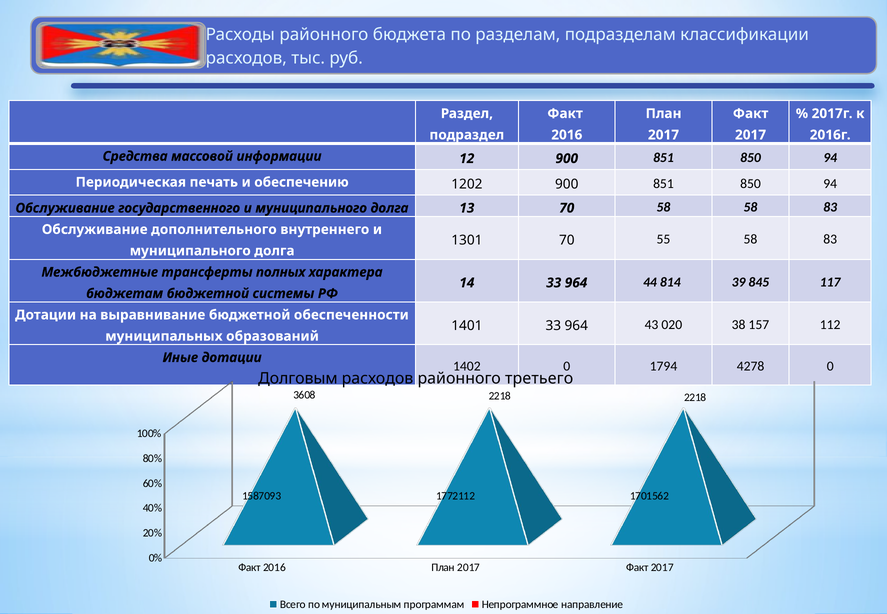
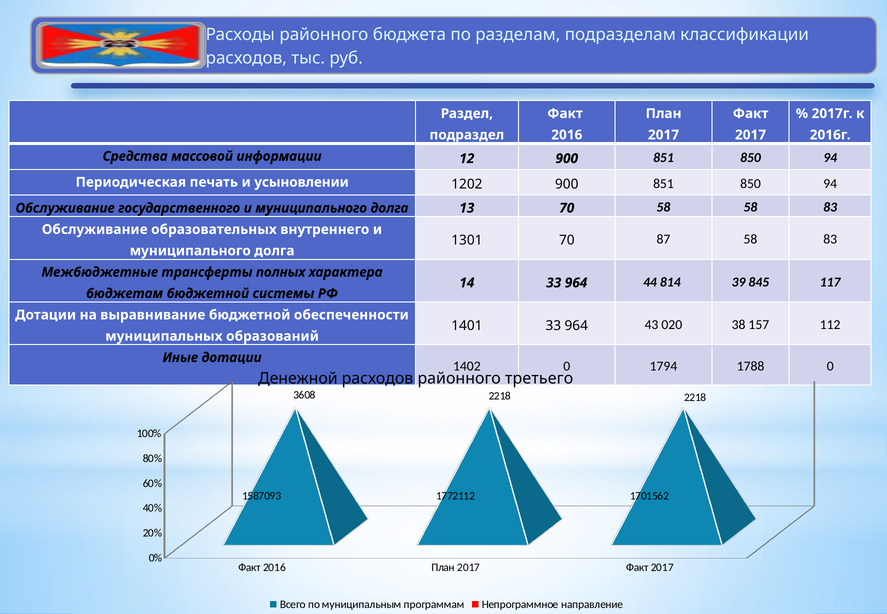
обеспечению: обеспечению -> усыновлении (302, 182)
дополнительного: дополнительного -> образовательных (214, 229)
55: 55 -> 87 (663, 239)
4278: 4278 -> 1788 (751, 366)
Долговым: Долговым -> Денежной (298, 379)
